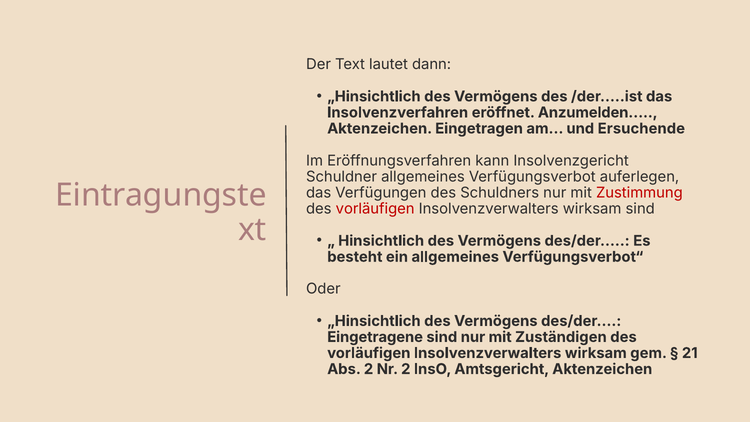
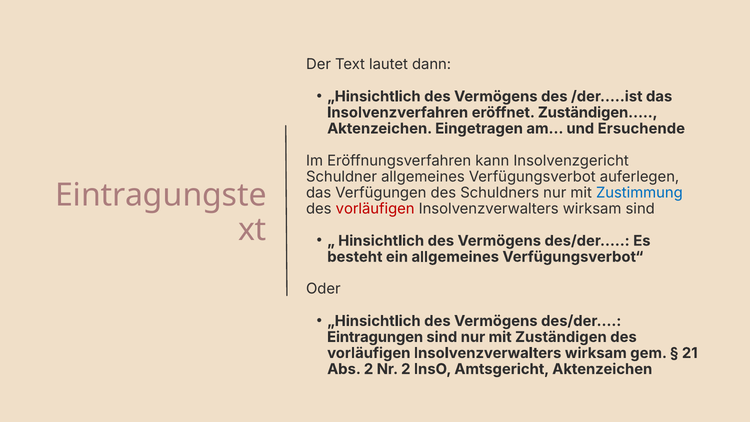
Anzumelden…: Anzumelden… -> Zuständigen… (598, 112)
Zustimmung colour: red -> blue (639, 193)
Eingetragene: Eingetragene -> Eintragungen (375, 337)
